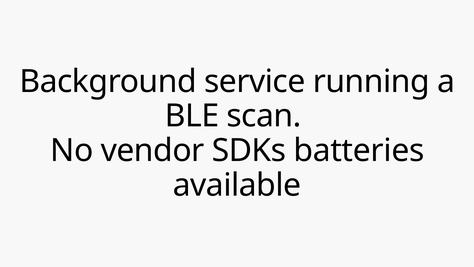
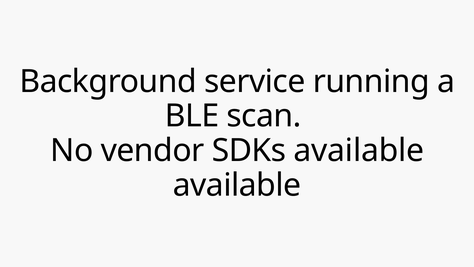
SDKs batteries: batteries -> available (359, 150)
